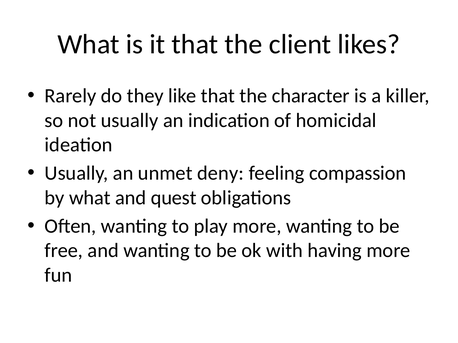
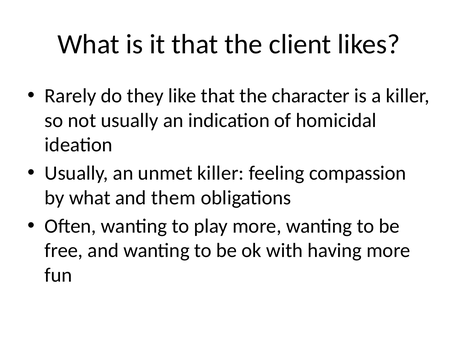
unmet deny: deny -> killer (221, 174)
quest: quest -> them (173, 198)
